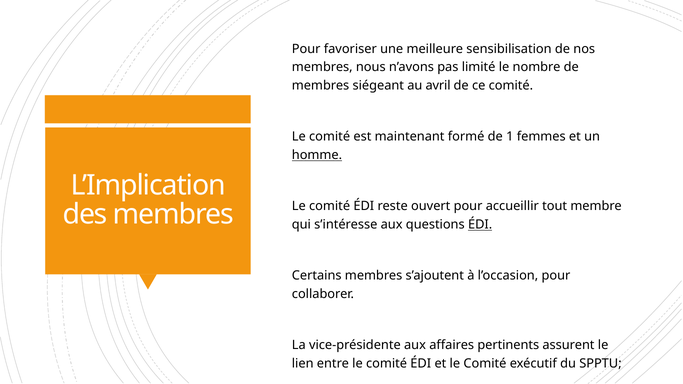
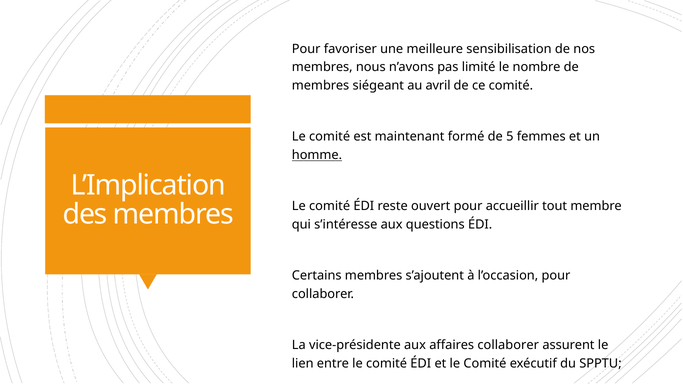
1: 1 -> 5 (510, 137)
ÉDI underline: present -> none (480, 225)
affaires pertinents: pertinents -> collaborer (508, 345)
